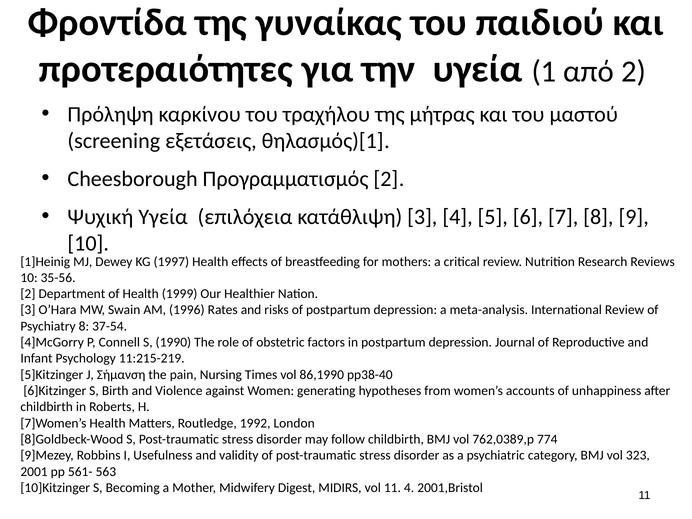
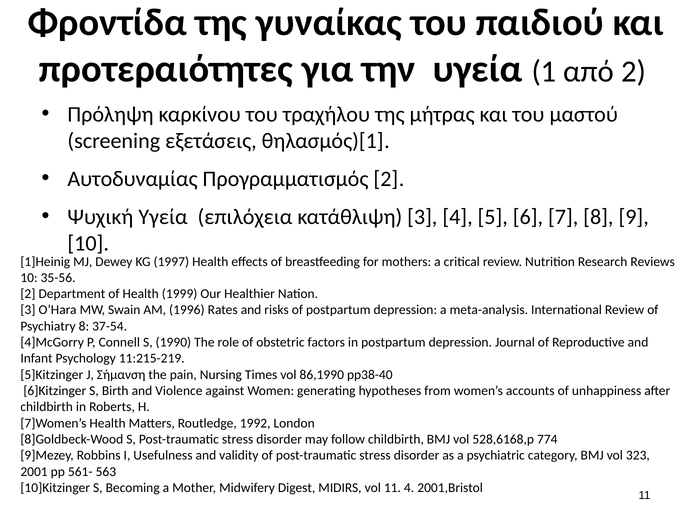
Cheesborough: Cheesborough -> Αυτοδυναμίας (133, 179)
762,0389,p: 762,0389,p -> 528,6168,p (503, 439)
